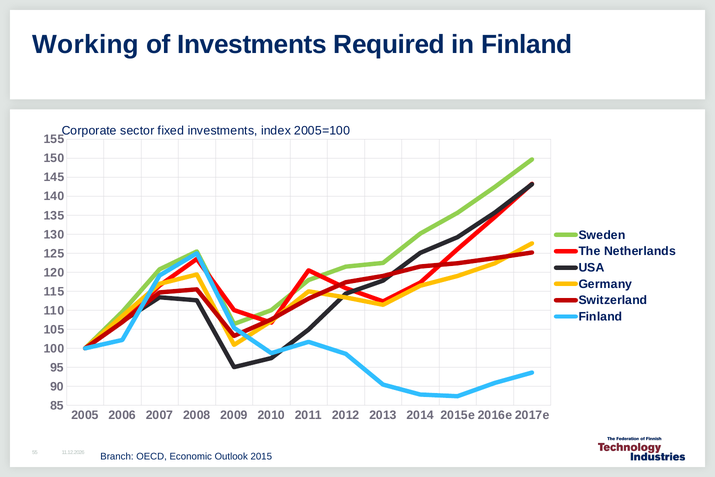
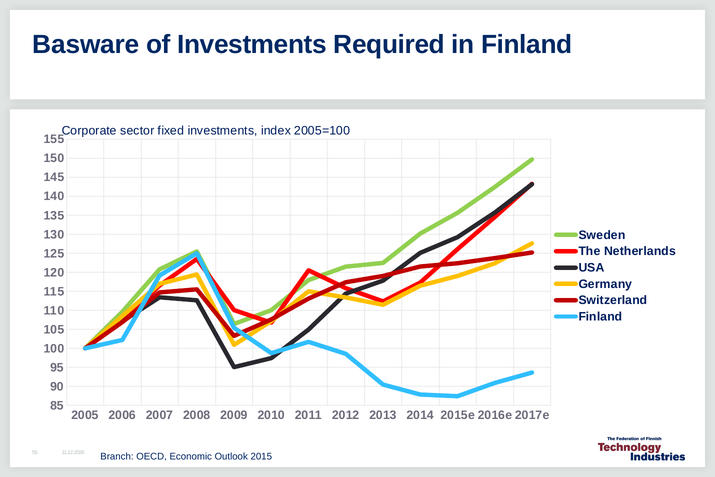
Working: Working -> Basware (86, 44)
